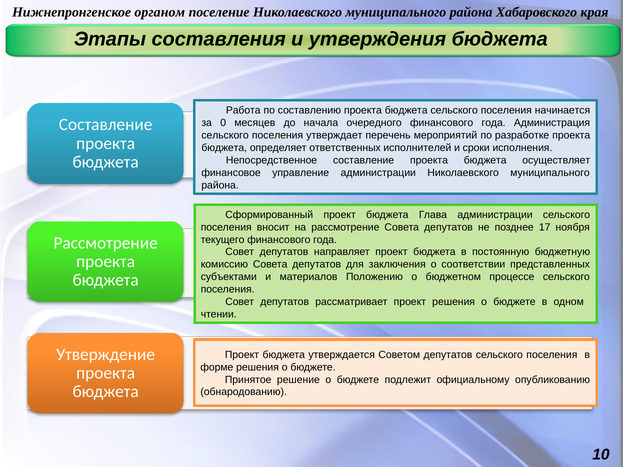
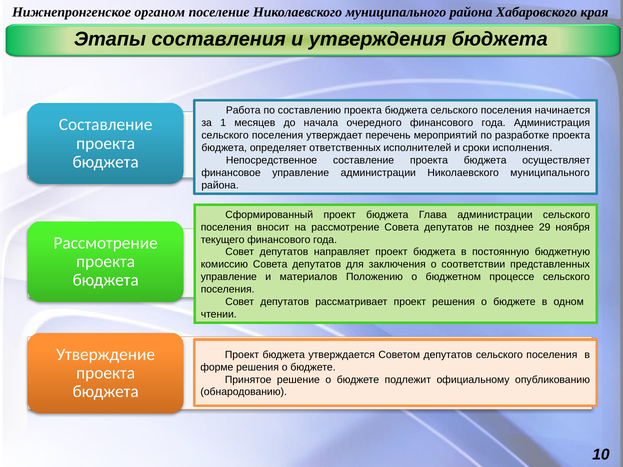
0: 0 -> 1 (223, 123)
17: 17 -> 29 (545, 227)
субъектами: субъектами -> управление (229, 277)
